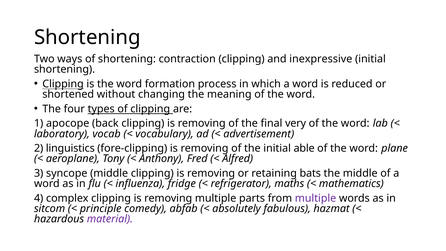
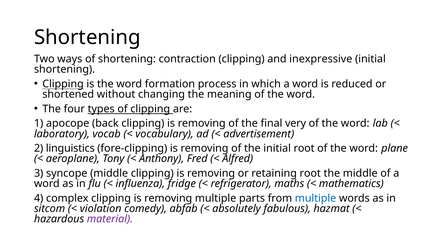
initial able: able -> root (304, 148)
retaining bats: bats -> root (310, 173)
multiple colour: purple -> blue (316, 198)
principle: principle -> violation (101, 209)
